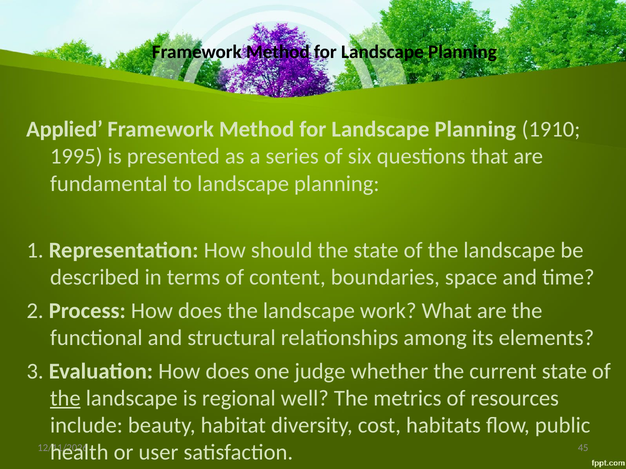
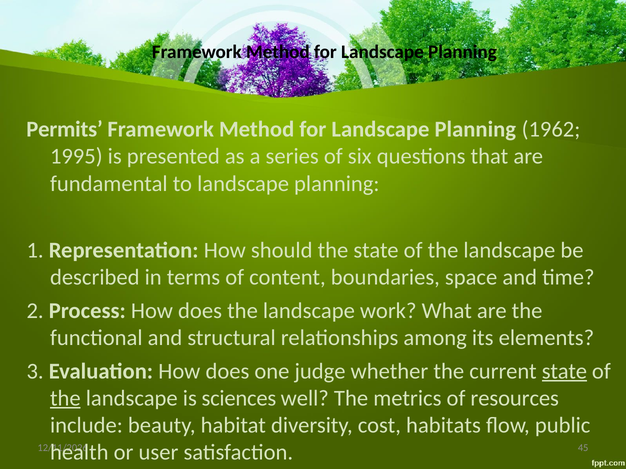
Applied: Applied -> Permits (65, 130)
1910: 1910 -> 1962 (551, 130)
state underline: none -> present (564, 371)
regional: regional -> sciences (239, 399)
